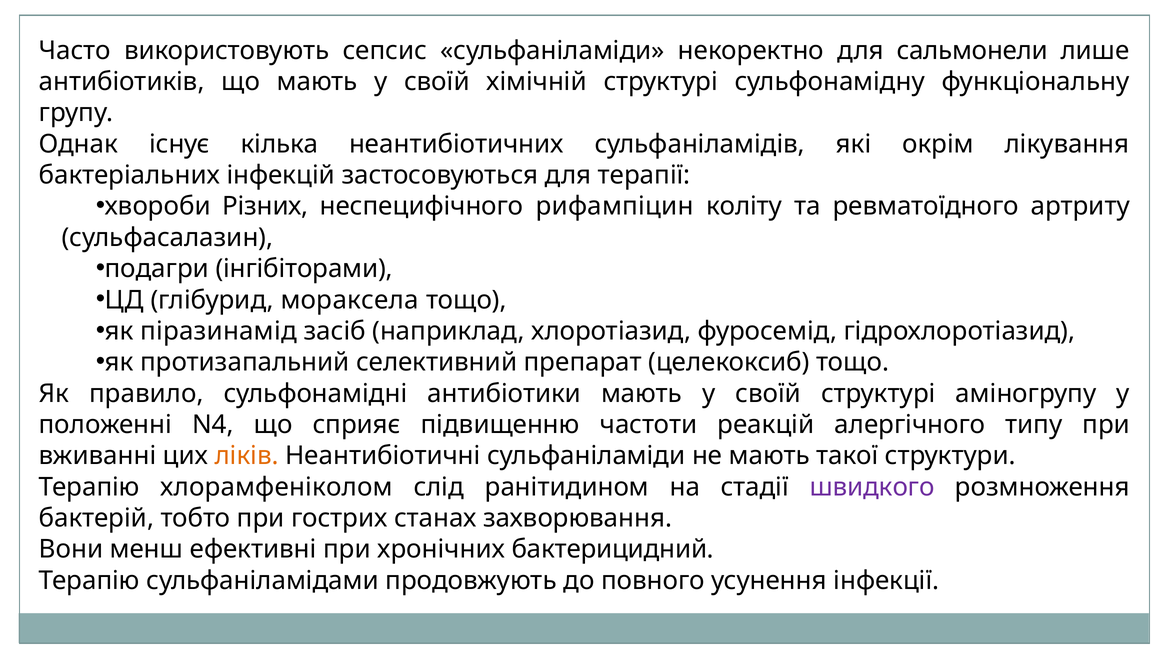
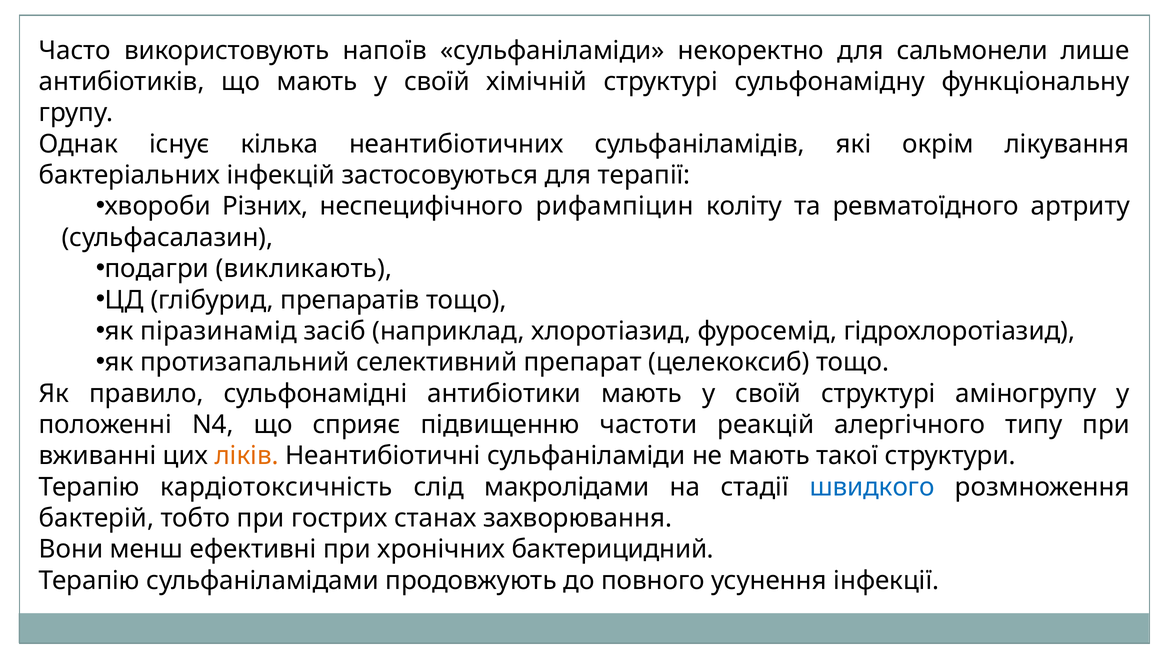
сепсис: сепсис -> напоїв (385, 51)
інгібіторами: інгібіторами -> викликають (304, 269)
мораксела: мораксела -> препаратів (350, 300)
хлорамфеніколом: хлорамфеніколом -> кардіотоксичність (277, 487)
ранітидином: ранітидином -> макролідами (567, 487)
швидкого colour: purple -> blue (872, 487)
